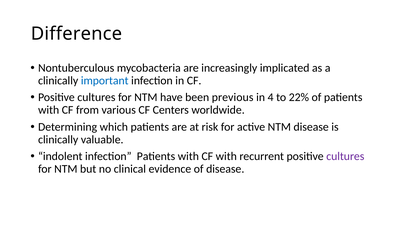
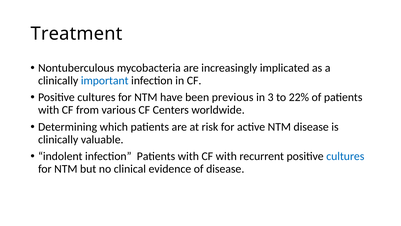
Difference: Difference -> Treatment (76, 34)
4: 4 -> 3 (271, 97)
cultures colour: purple -> blue (345, 156)
